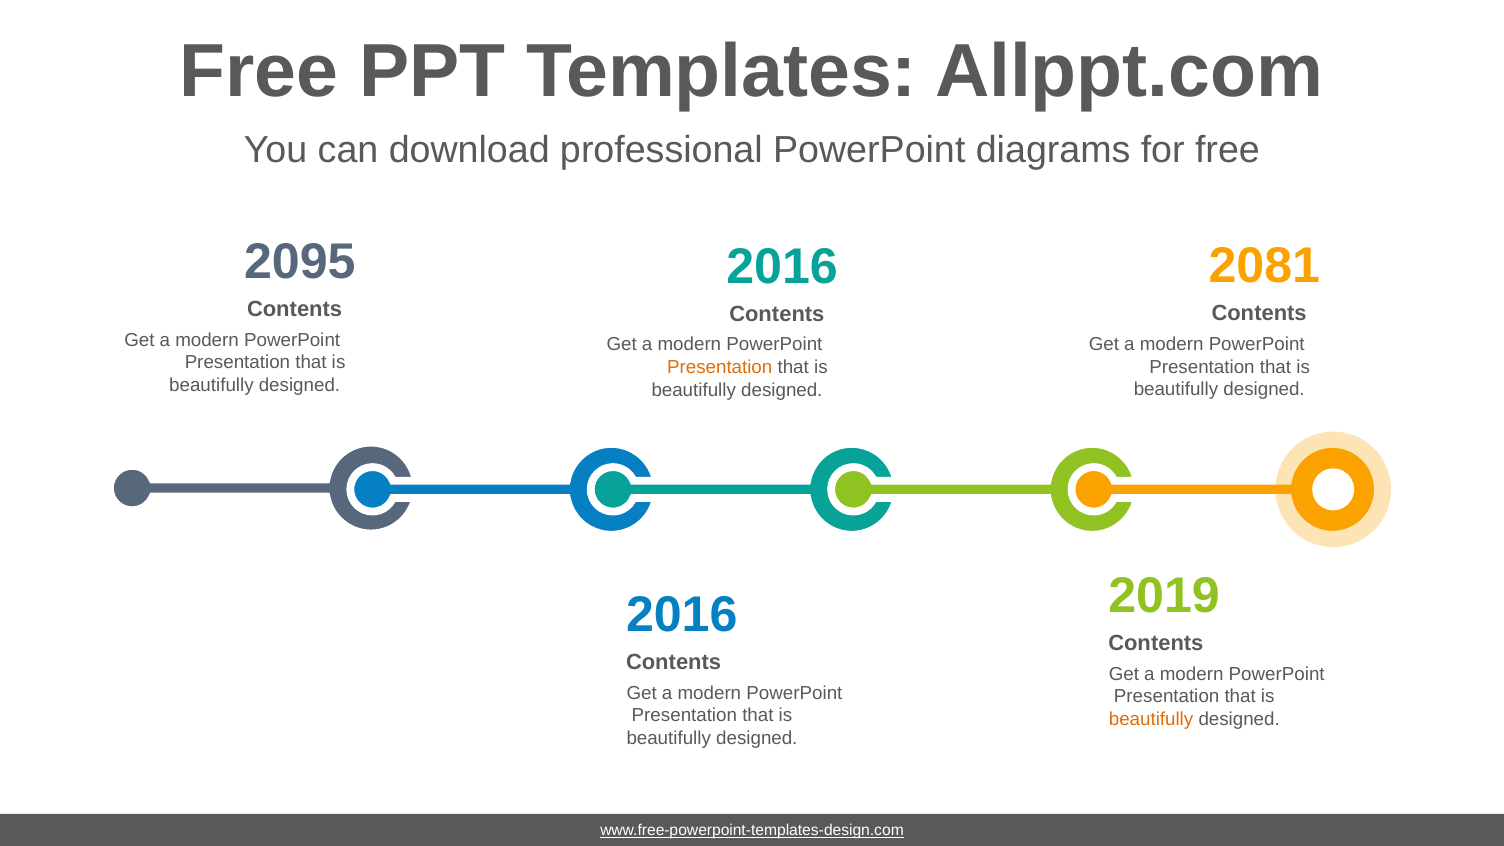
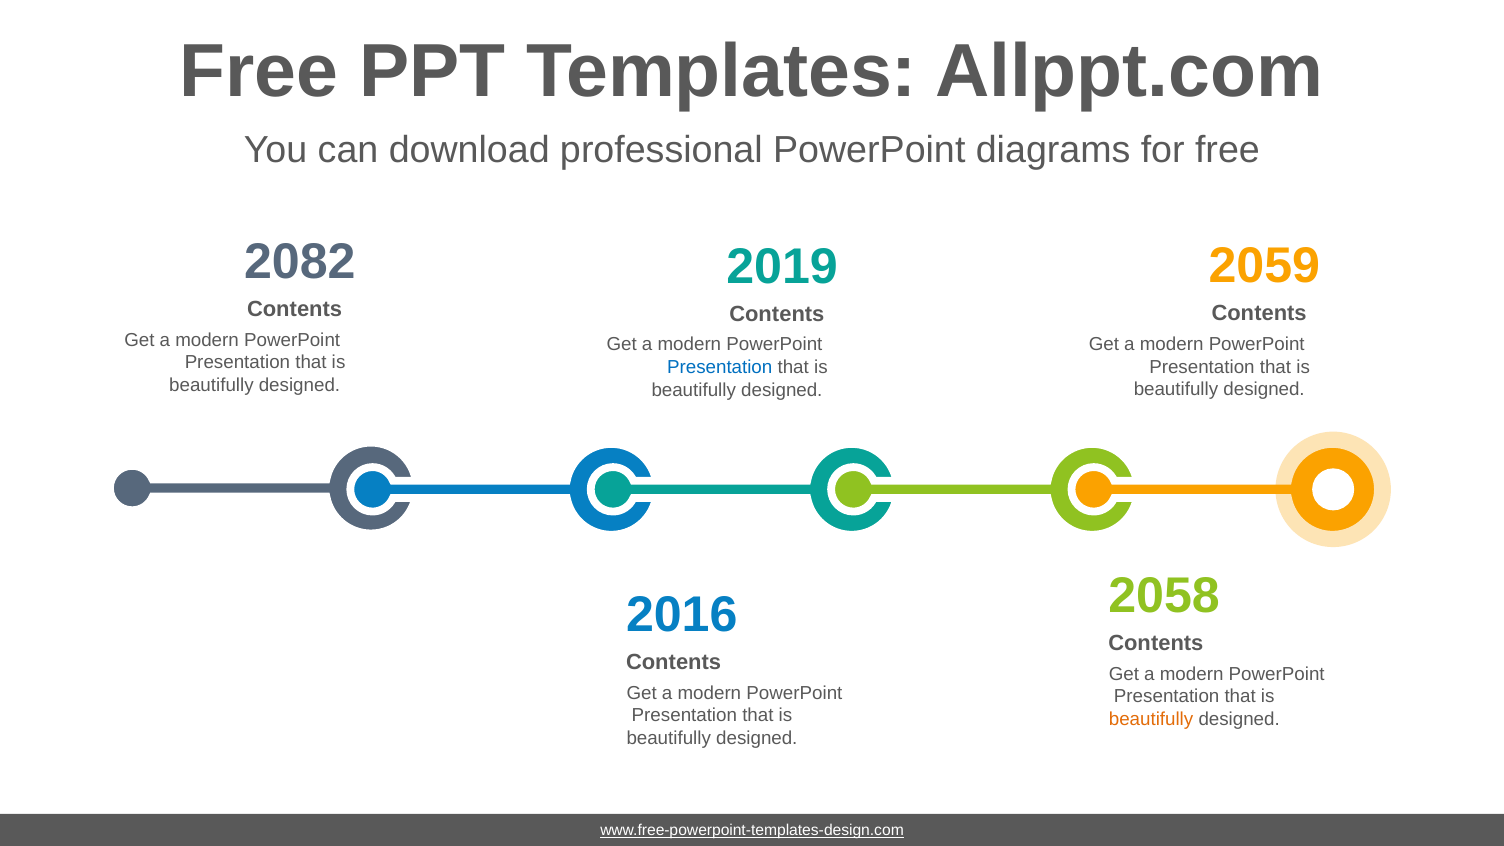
2095: 2095 -> 2082 (300, 262)
2081: 2081 -> 2059 (1264, 266)
2016: 2016 -> 2019 (782, 267)
Presentation colour: orange -> blue (720, 367)
2019: 2019 -> 2058 (1164, 596)
